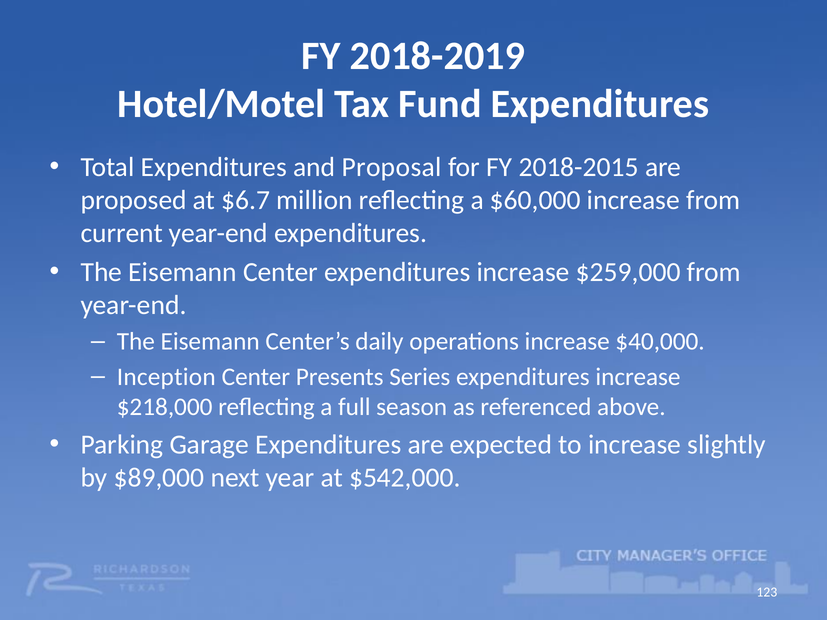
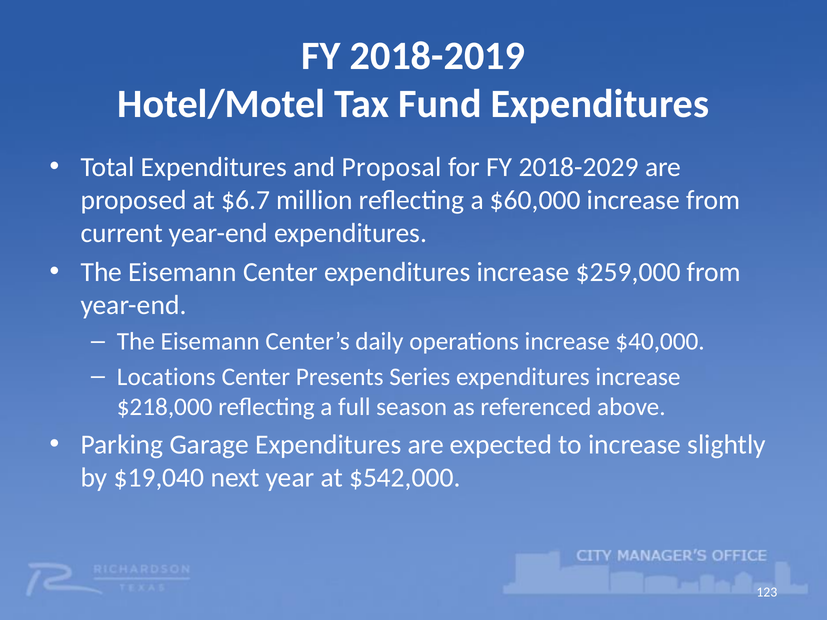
2018-2015: 2018-2015 -> 2018-2029 (579, 167)
Inception: Inception -> Locations (166, 377)
$89,000: $89,000 -> $19,040 (159, 478)
